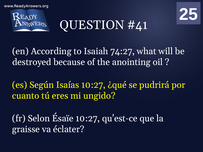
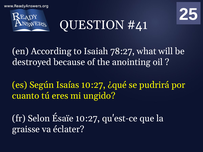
74:27: 74:27 -> 78:27 (122, 51)
